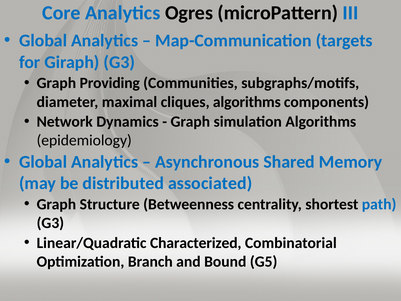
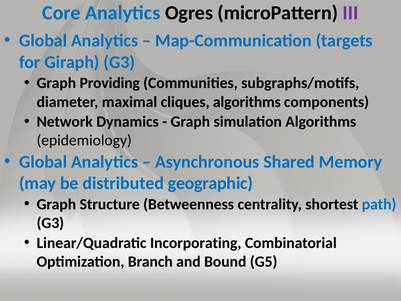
III colour: blue -> purple (351, 13)
associated: associated -> geographic (210, 183)
Characterized: Characterized -> Incorporating (196, 243)
